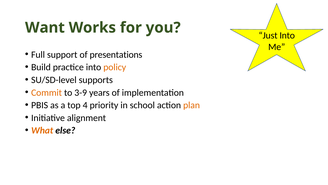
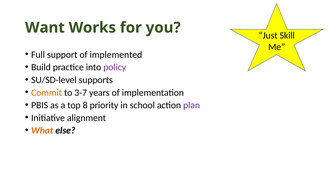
Just Into: Into -> Skill (287, 35)
presentations: presentations -> implemented (116, 55)
policy colour: orange -> purple (115, 67)
3-9: 3-9 -> 3-7 (81, 92)
4: 4 -> 8 (85, 105)
plan colour: orange -> purple (192, 105)
